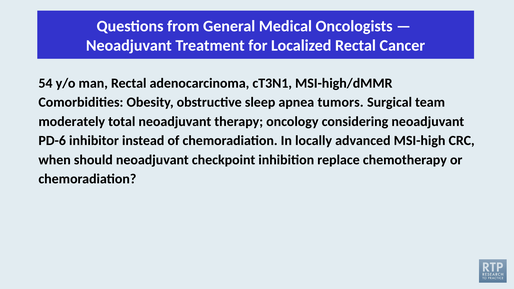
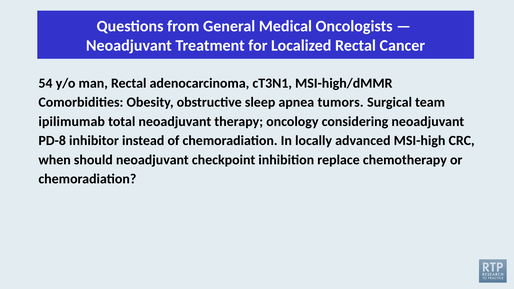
moderately: moderately -> ipilimumab (72, 122)
PD-6: PD-6 -> PD-8 (52, 141)
